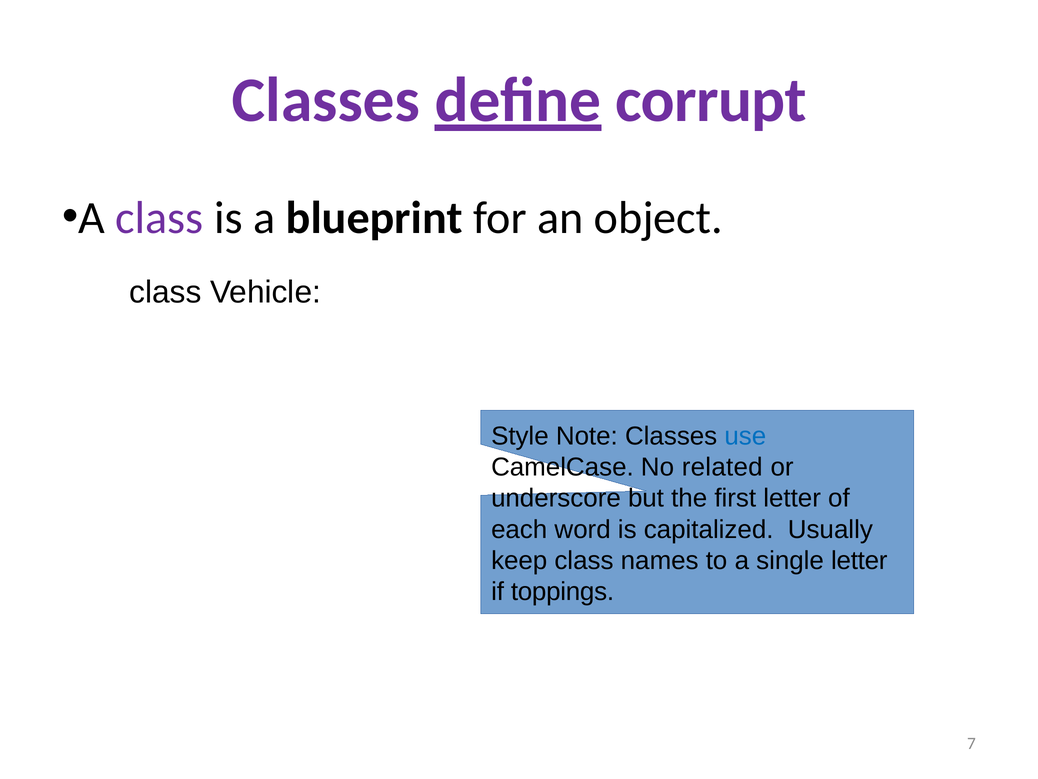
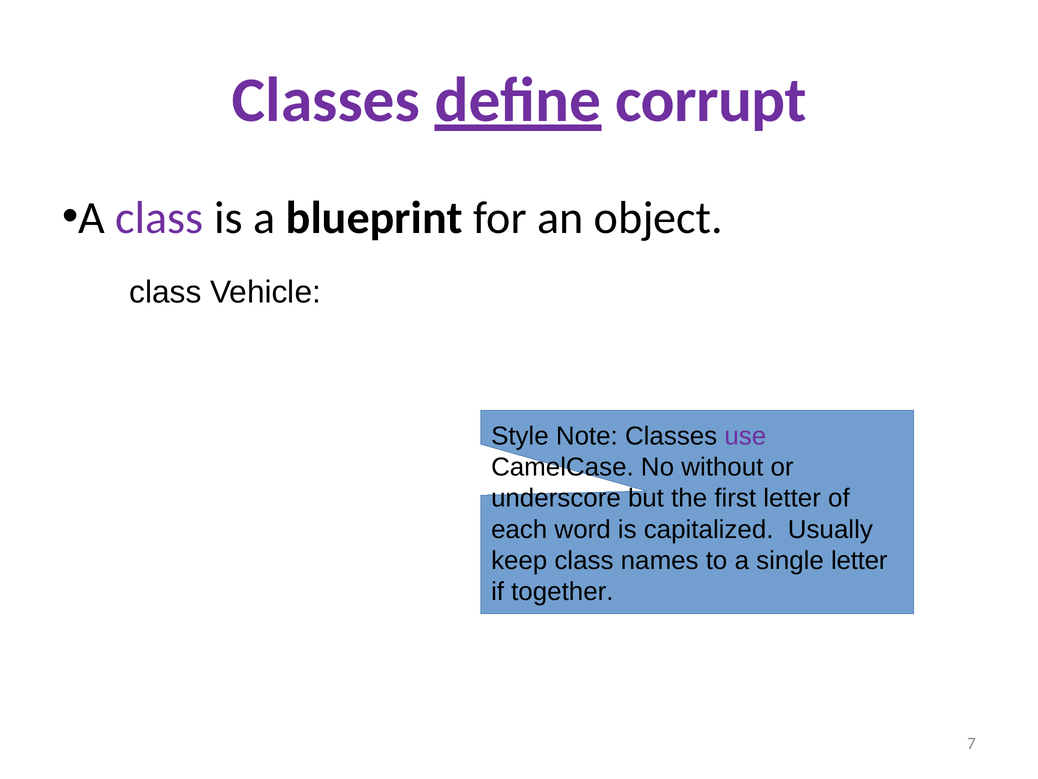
use colour: blue -> purple (745, 436)
related: related -> without (722, 467)
toppings: toppings -> together (562, 591)
